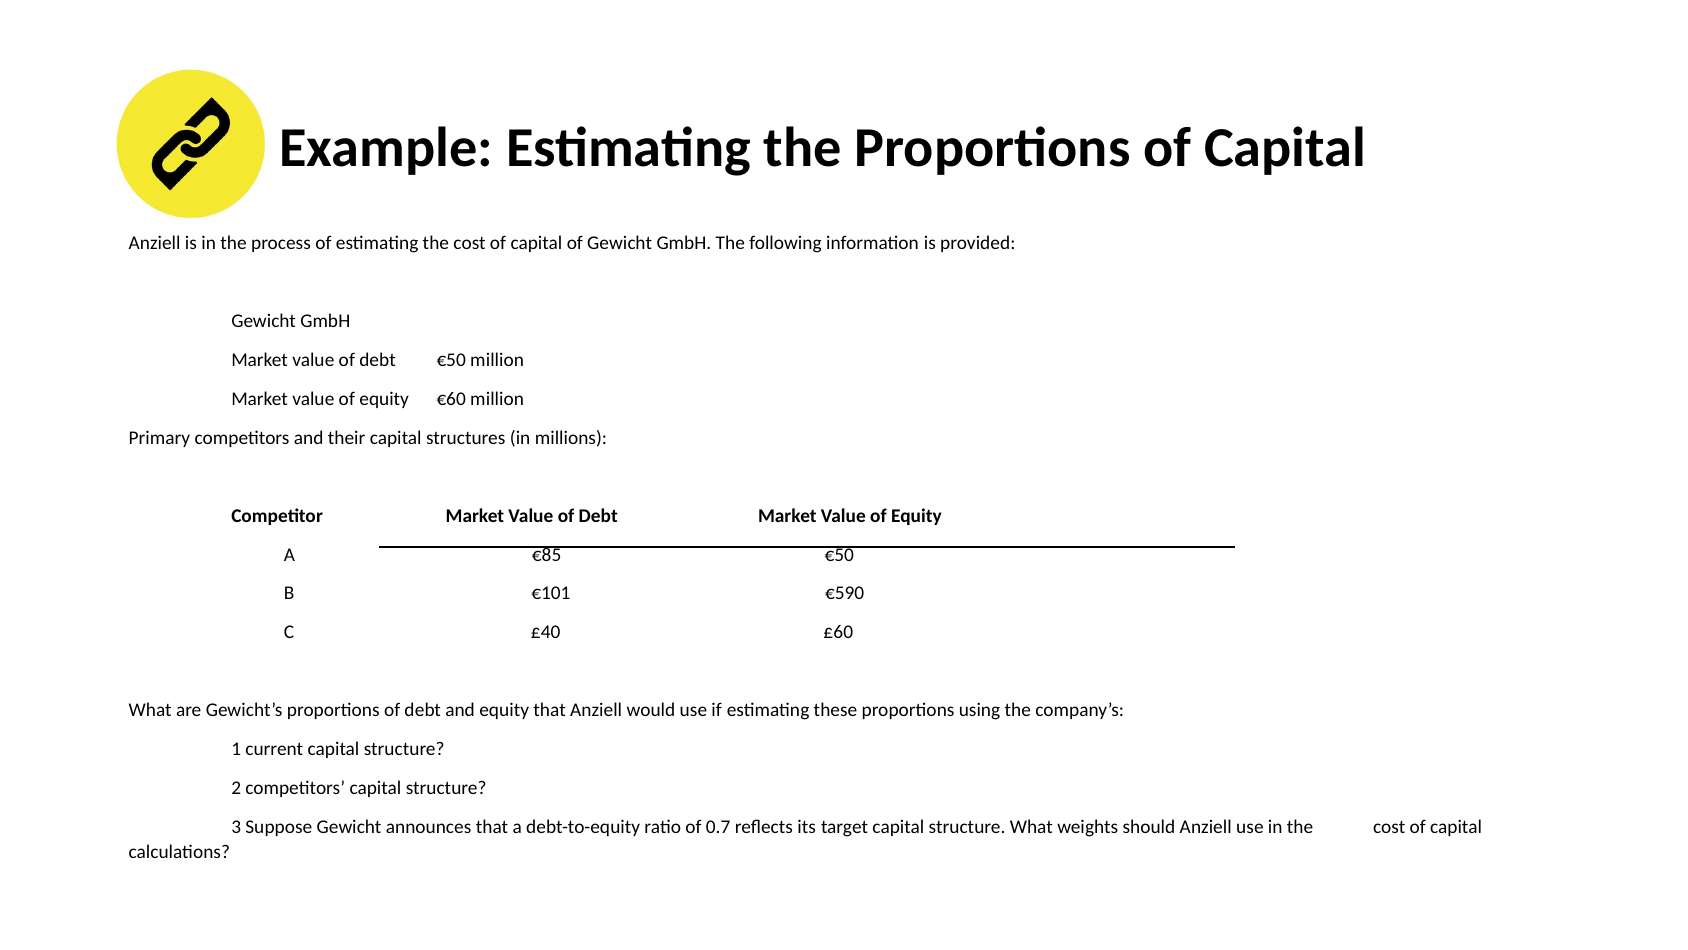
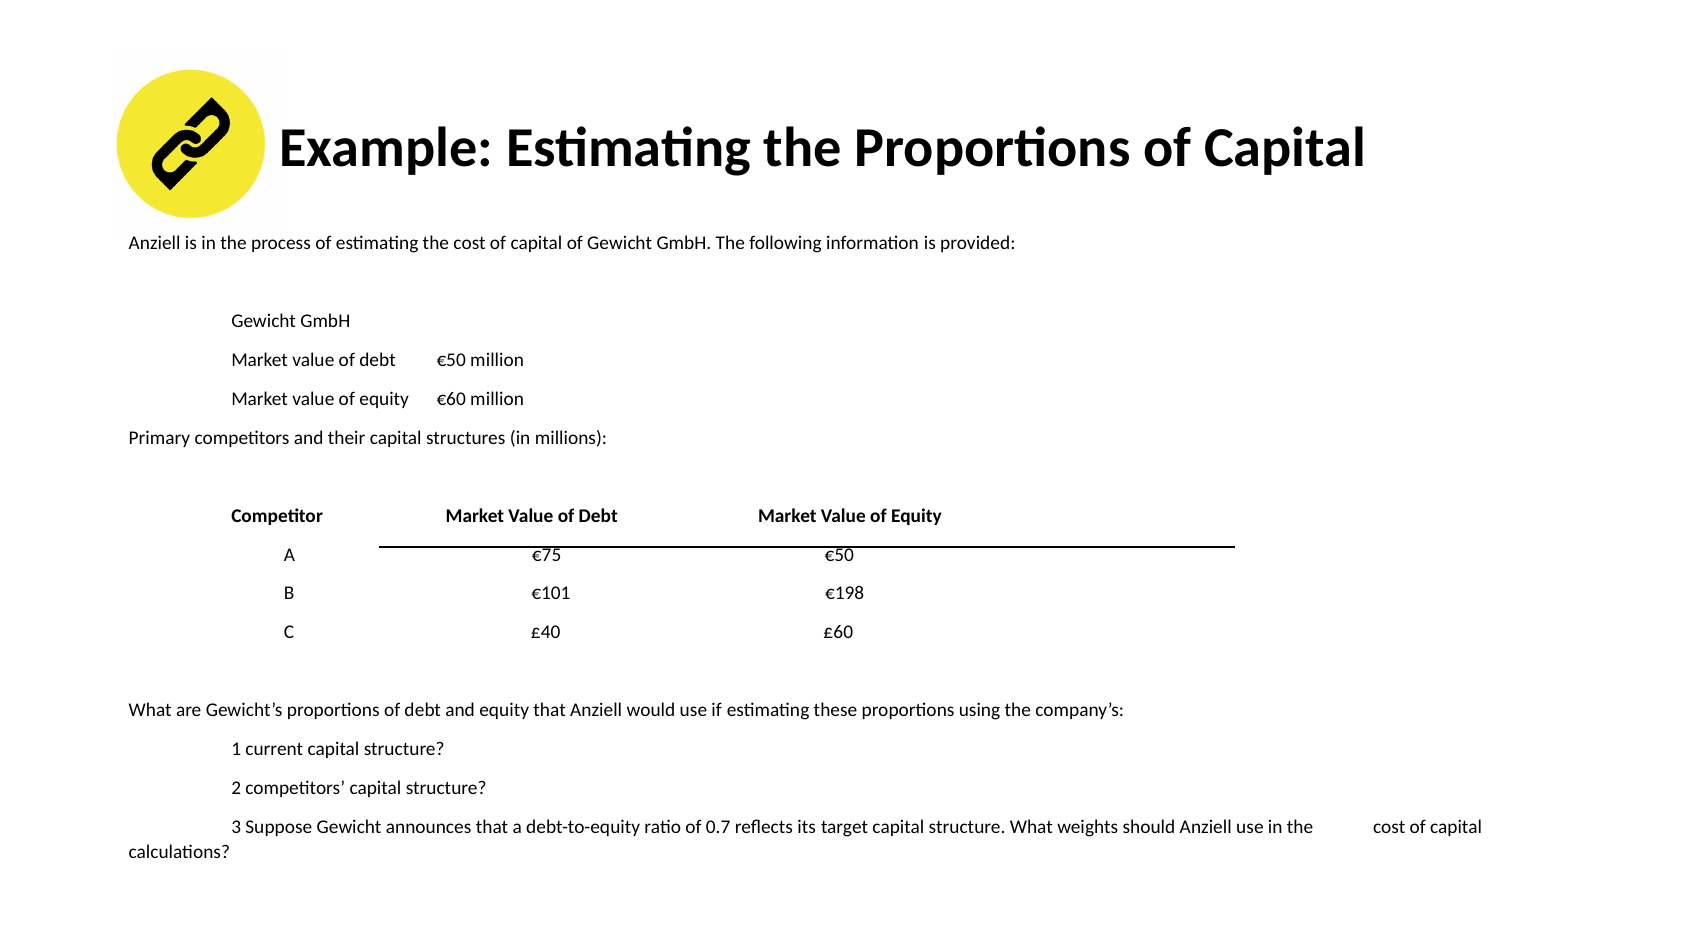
€85: €85 -> €75 (547, 554)
€590: €590 -> €198 (845, 593)
